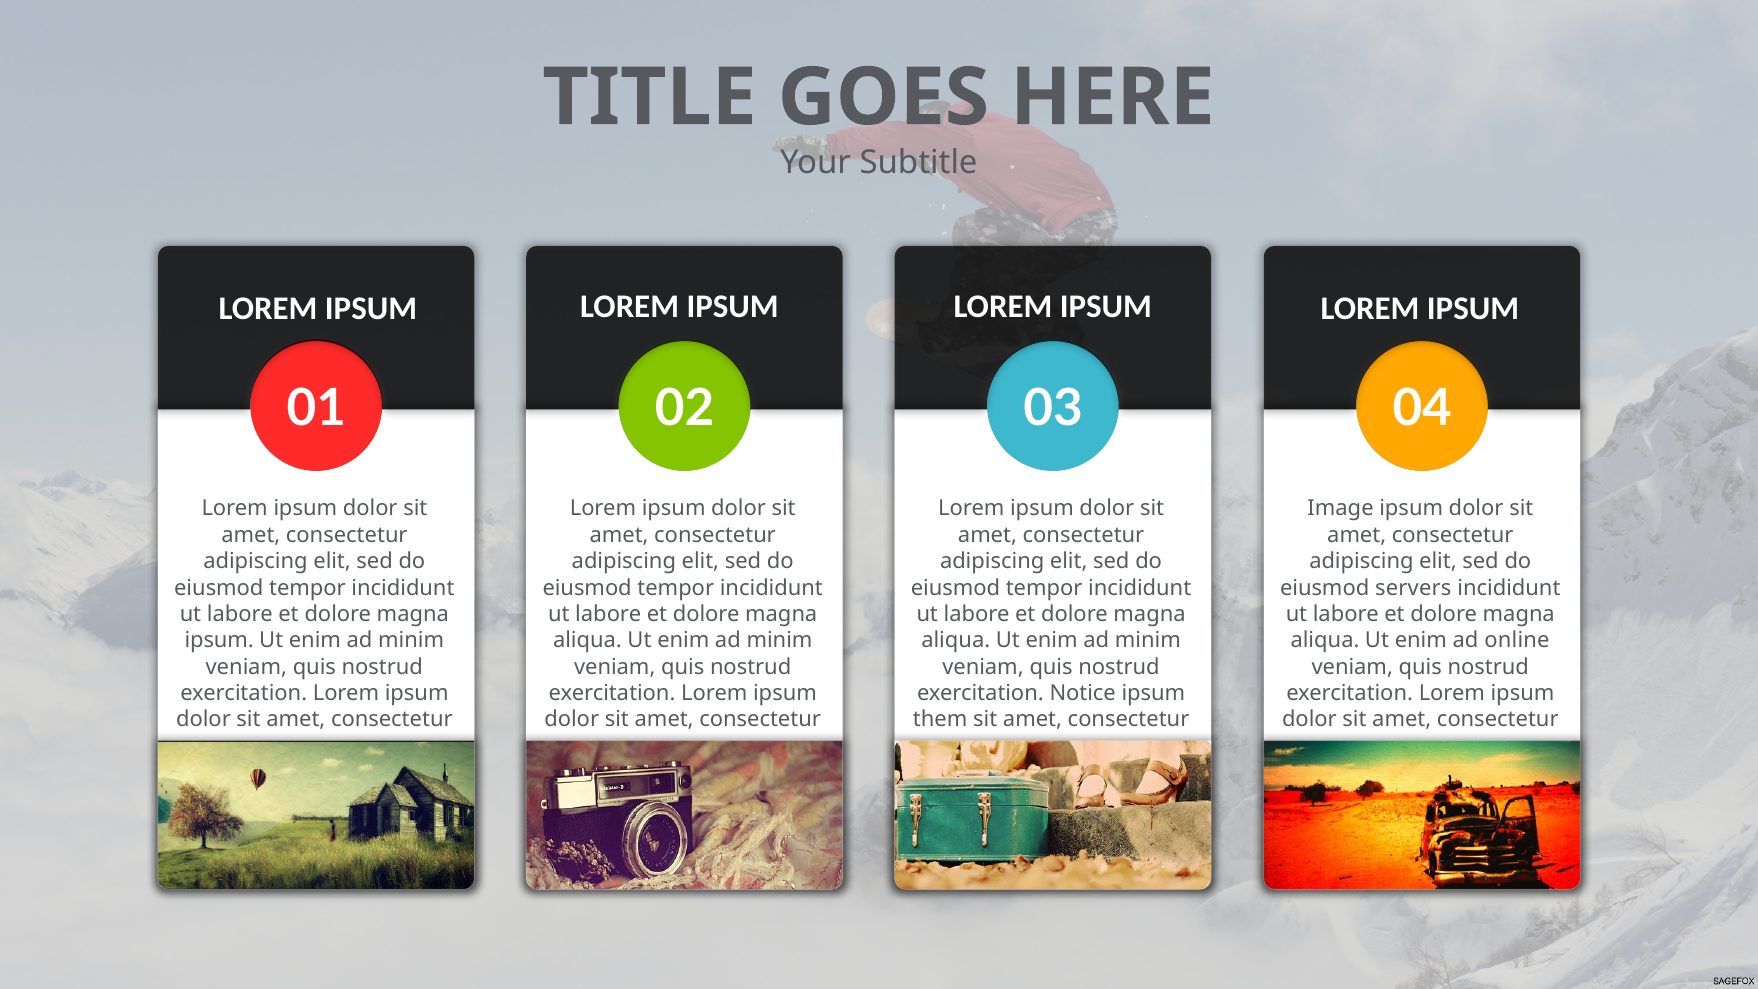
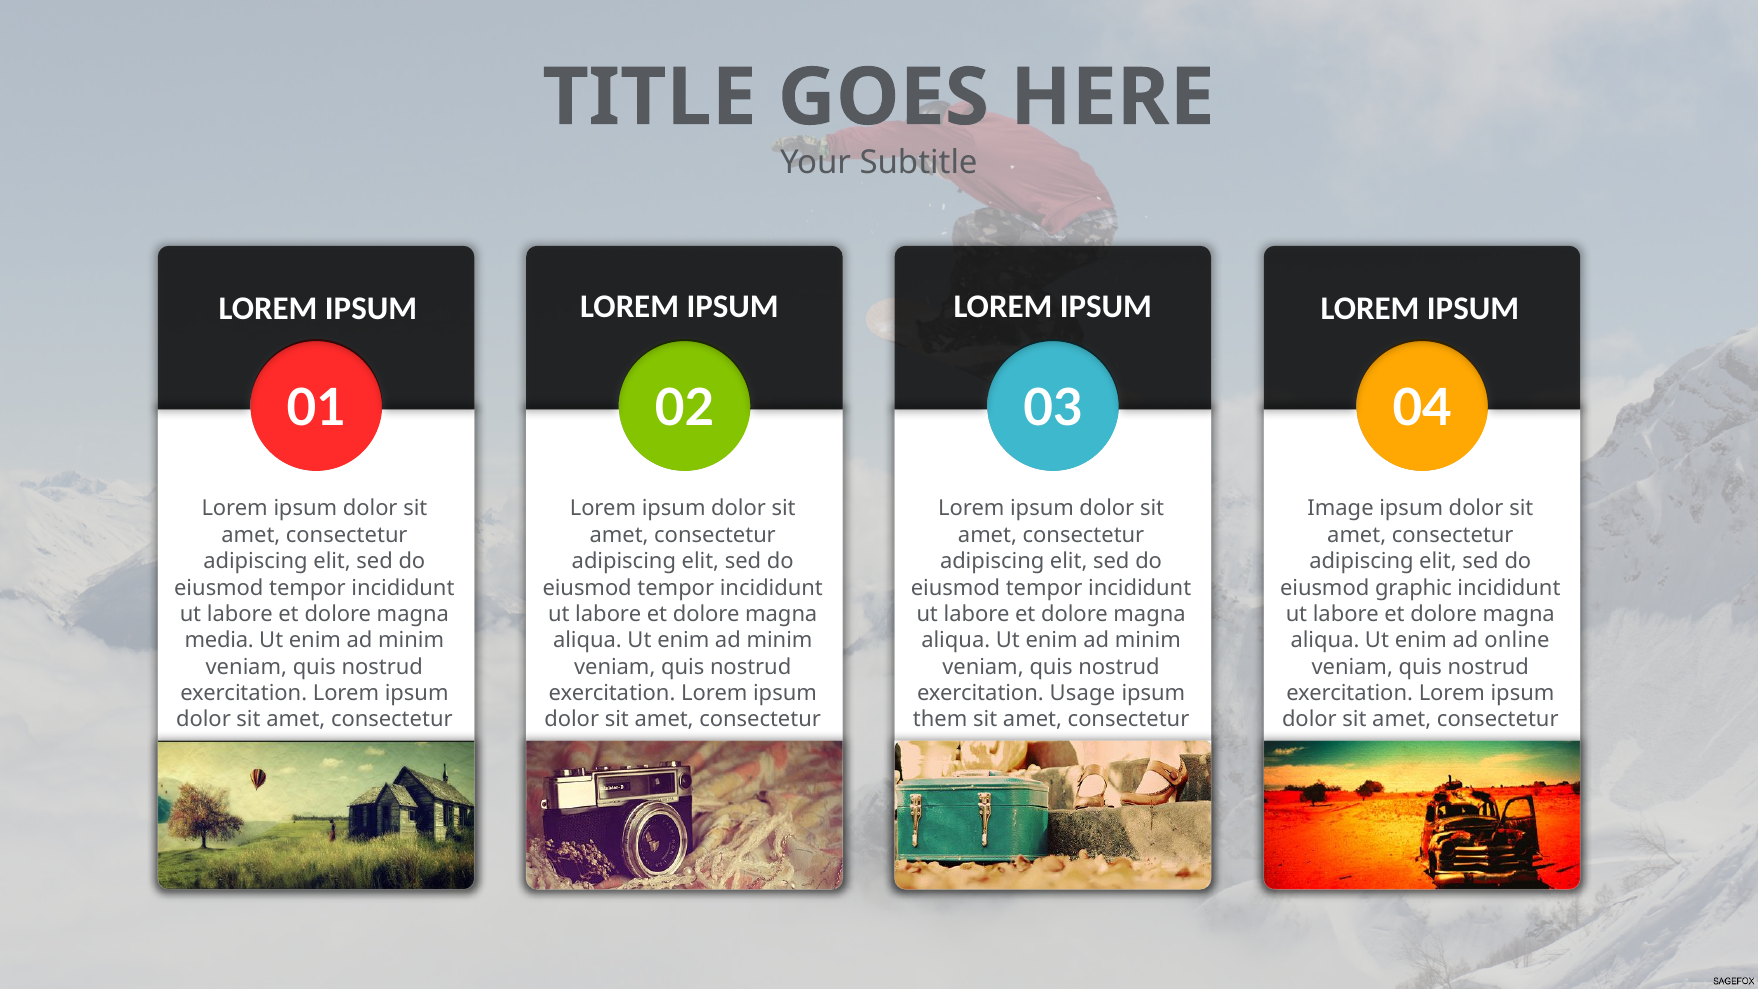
servers: servers -> graphic (1414, 588)
ipsum: ipsum -> media (219, 641)
Notice: Notice -> Usage (1083, 693)
